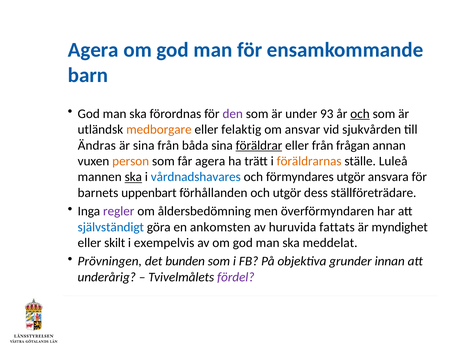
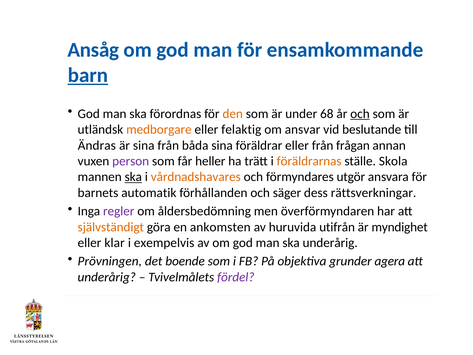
Agera: Agera -> Ansåg (93, 50)
barn underline: none -> present (88, 75)
den colour: purple -> orange (233, 114)
93: 93 -> 68 (327, 114)
sjukvården: sjukvården -> beslutande (372, 129)
föräldrar underline: present -> none (259, 145)
person colour: orange -> purple (131, 161)
får agera: agera -> heller (210, 161)
Luleå: Luleå -> Skola (393, 161)
vårdnadshavares colour: blue -> orange (196, 177)
uppenbart: uppenbart -> automatik (149, 193)
och utgör: utgör -> säger (287, 193)
ställföreträdare: ställföreträdare -> rättsverkningar (374, 193)
självständigt colour: blue -> orange (111, 227)
fattats: fattats -> utifrån (337, 227)
skilt: skilt -> klar (115, 243)
ska meddelat: meddelat -> underårig (330, 243)
bunden: bunden -> boende (185, 261)
innan: innan -> agera (390, 261)
